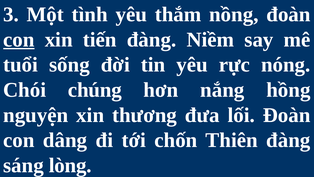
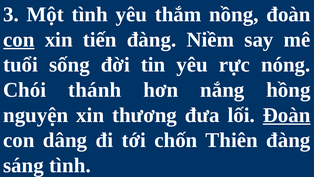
chúng: chúng -> thánh (95, 90)
Đoàn underline: none -> present (287, 115)
sáng lòng: lòng -> tình (70, 165)
